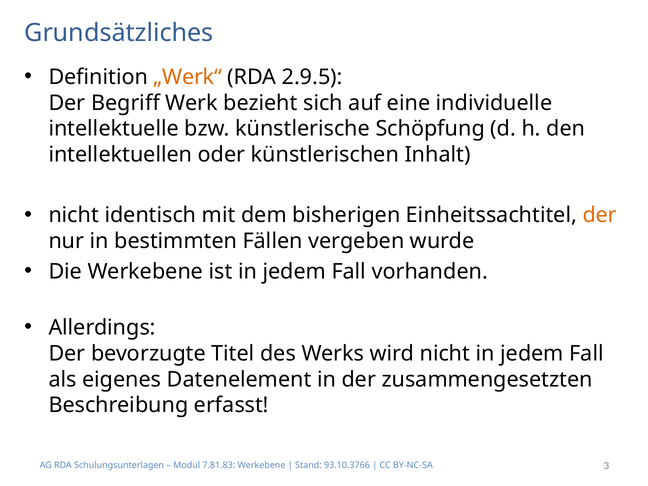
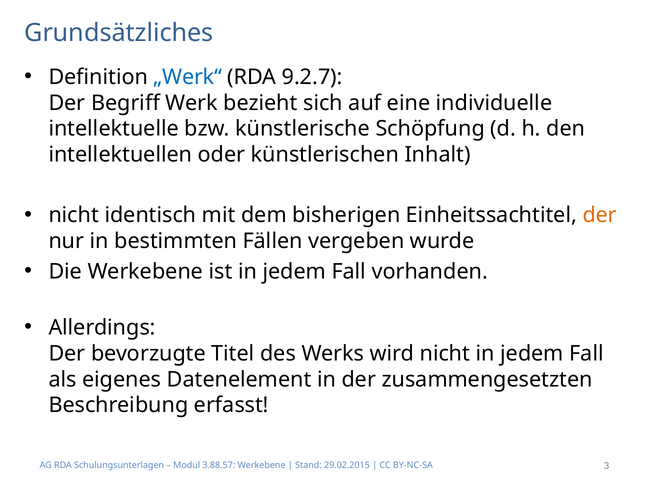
„Werk“ colour: orange -> blue (188, 77)
2.9.5: 2.9.5 -> 9.2.7 (312, 77)
7.81.83: 7.81.83 -> 3.88.57 (219, 465)
93.10.3766: 93.10.3766 -> 29.02.2015 (347, 465)
